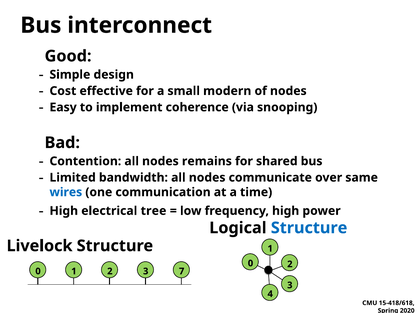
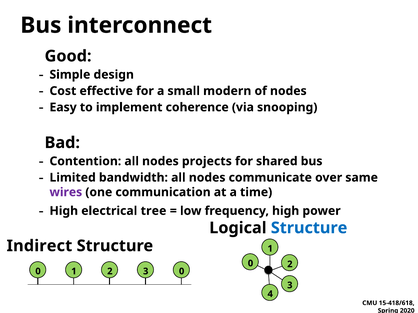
remains: remains -> projects (207, 161)
wires colour: blue -> purple (66, 192)
Livelock: Livelock -> Indirect (39, 246)
3 7: 7 -> 0 (182, 272)
